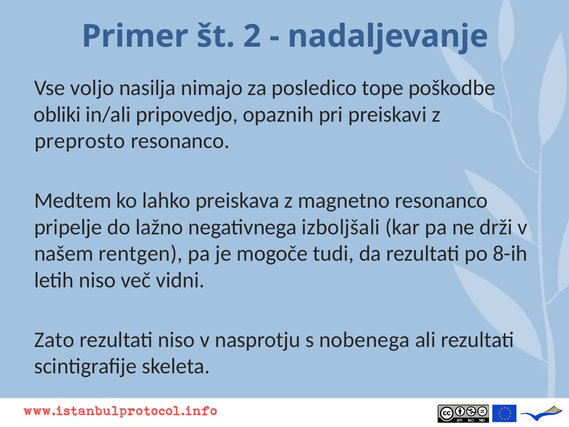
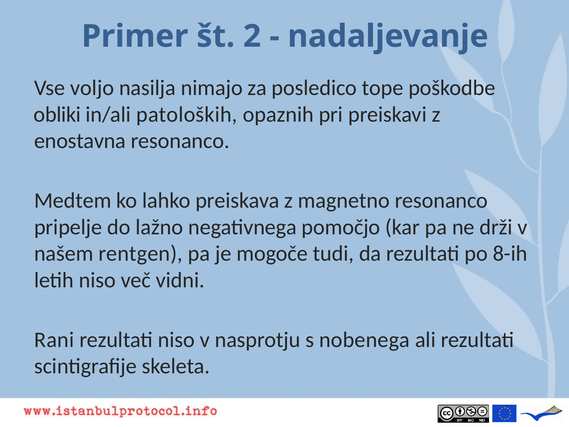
pripovedjo: pripovedjo -> patoloških (187, 114)
preprosto: preprosto -> enostavna (80, 141)
izboljšali: izboljšali -> pomočjo (341, 227)
Zato: Zato -> Rani (54, 340)
